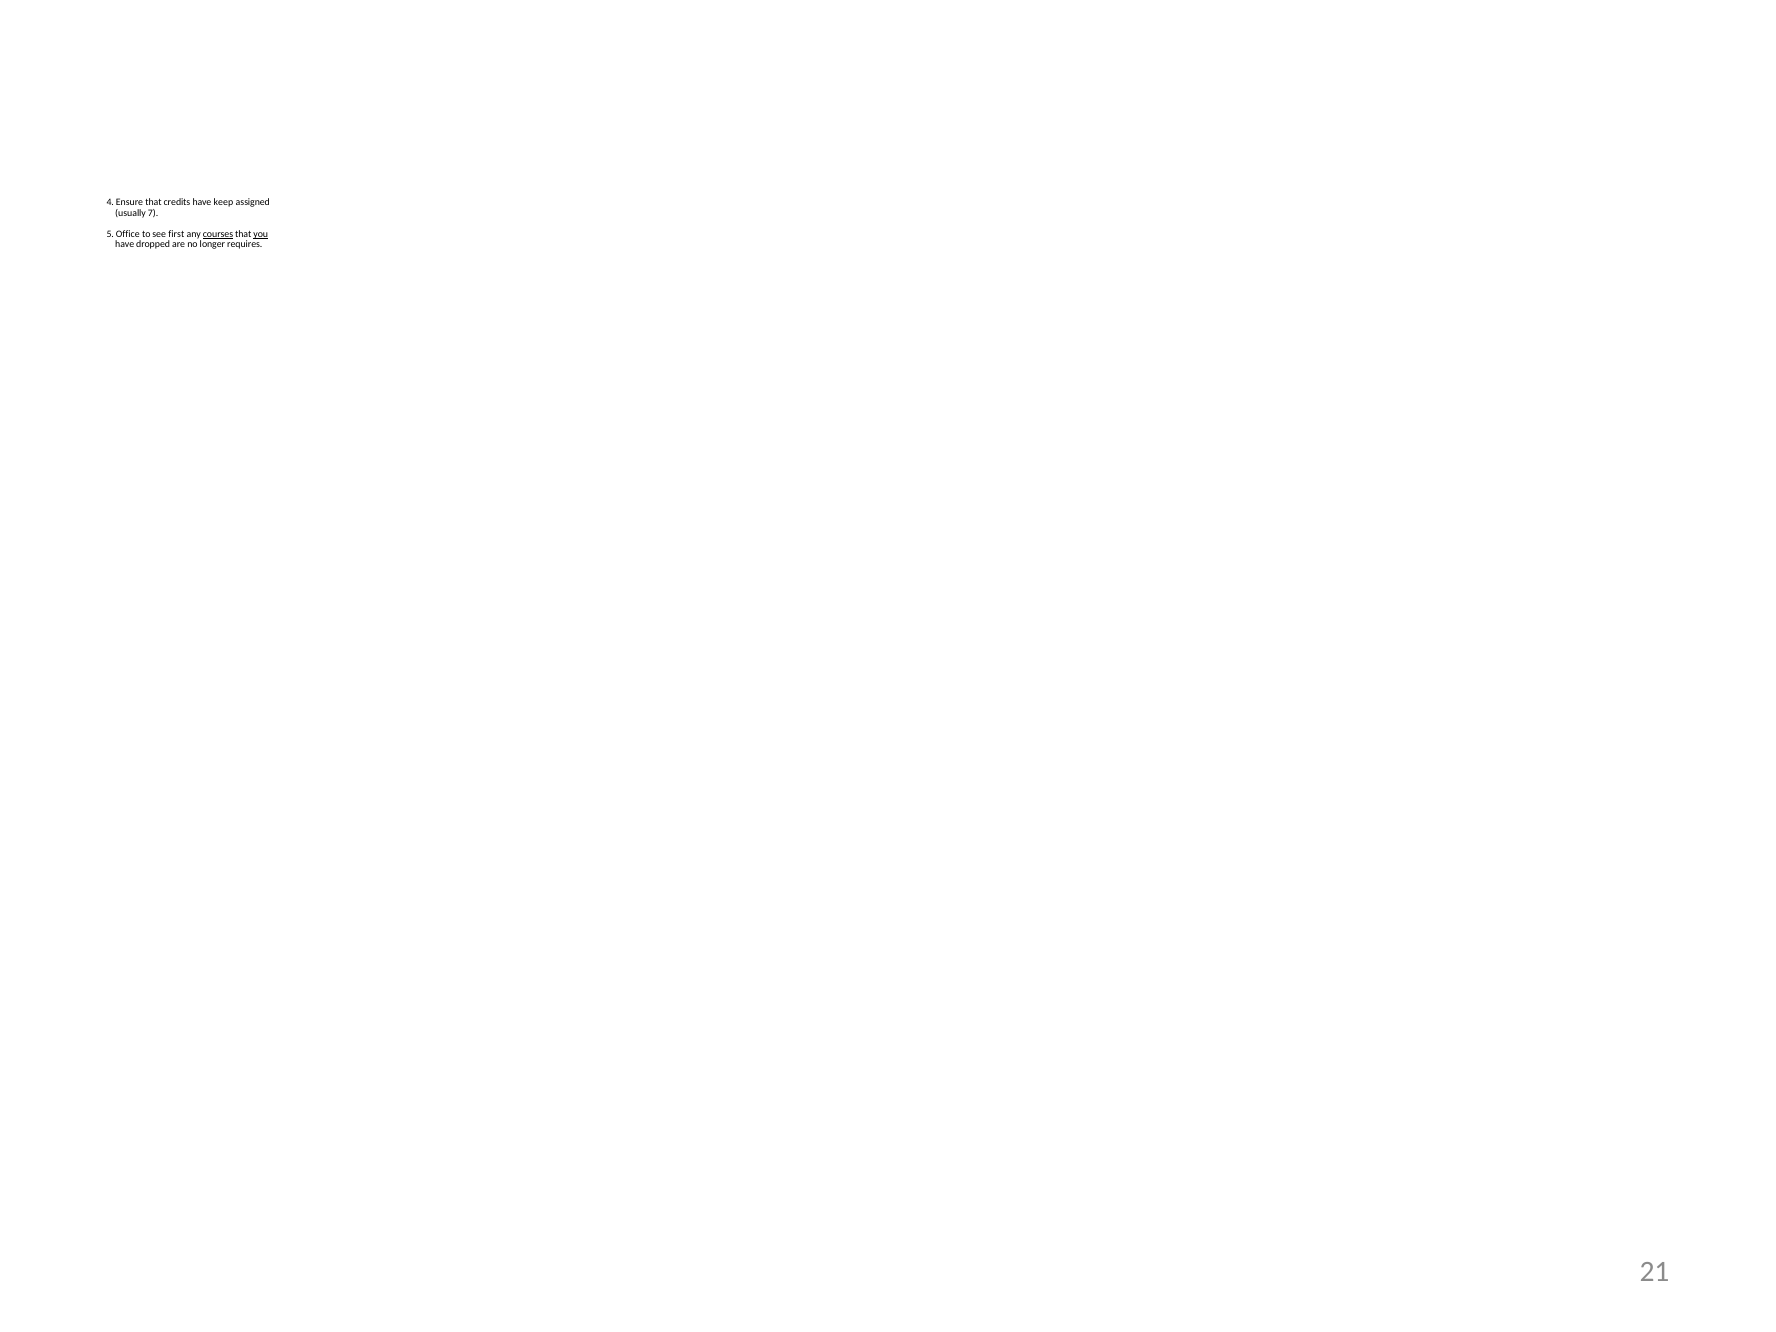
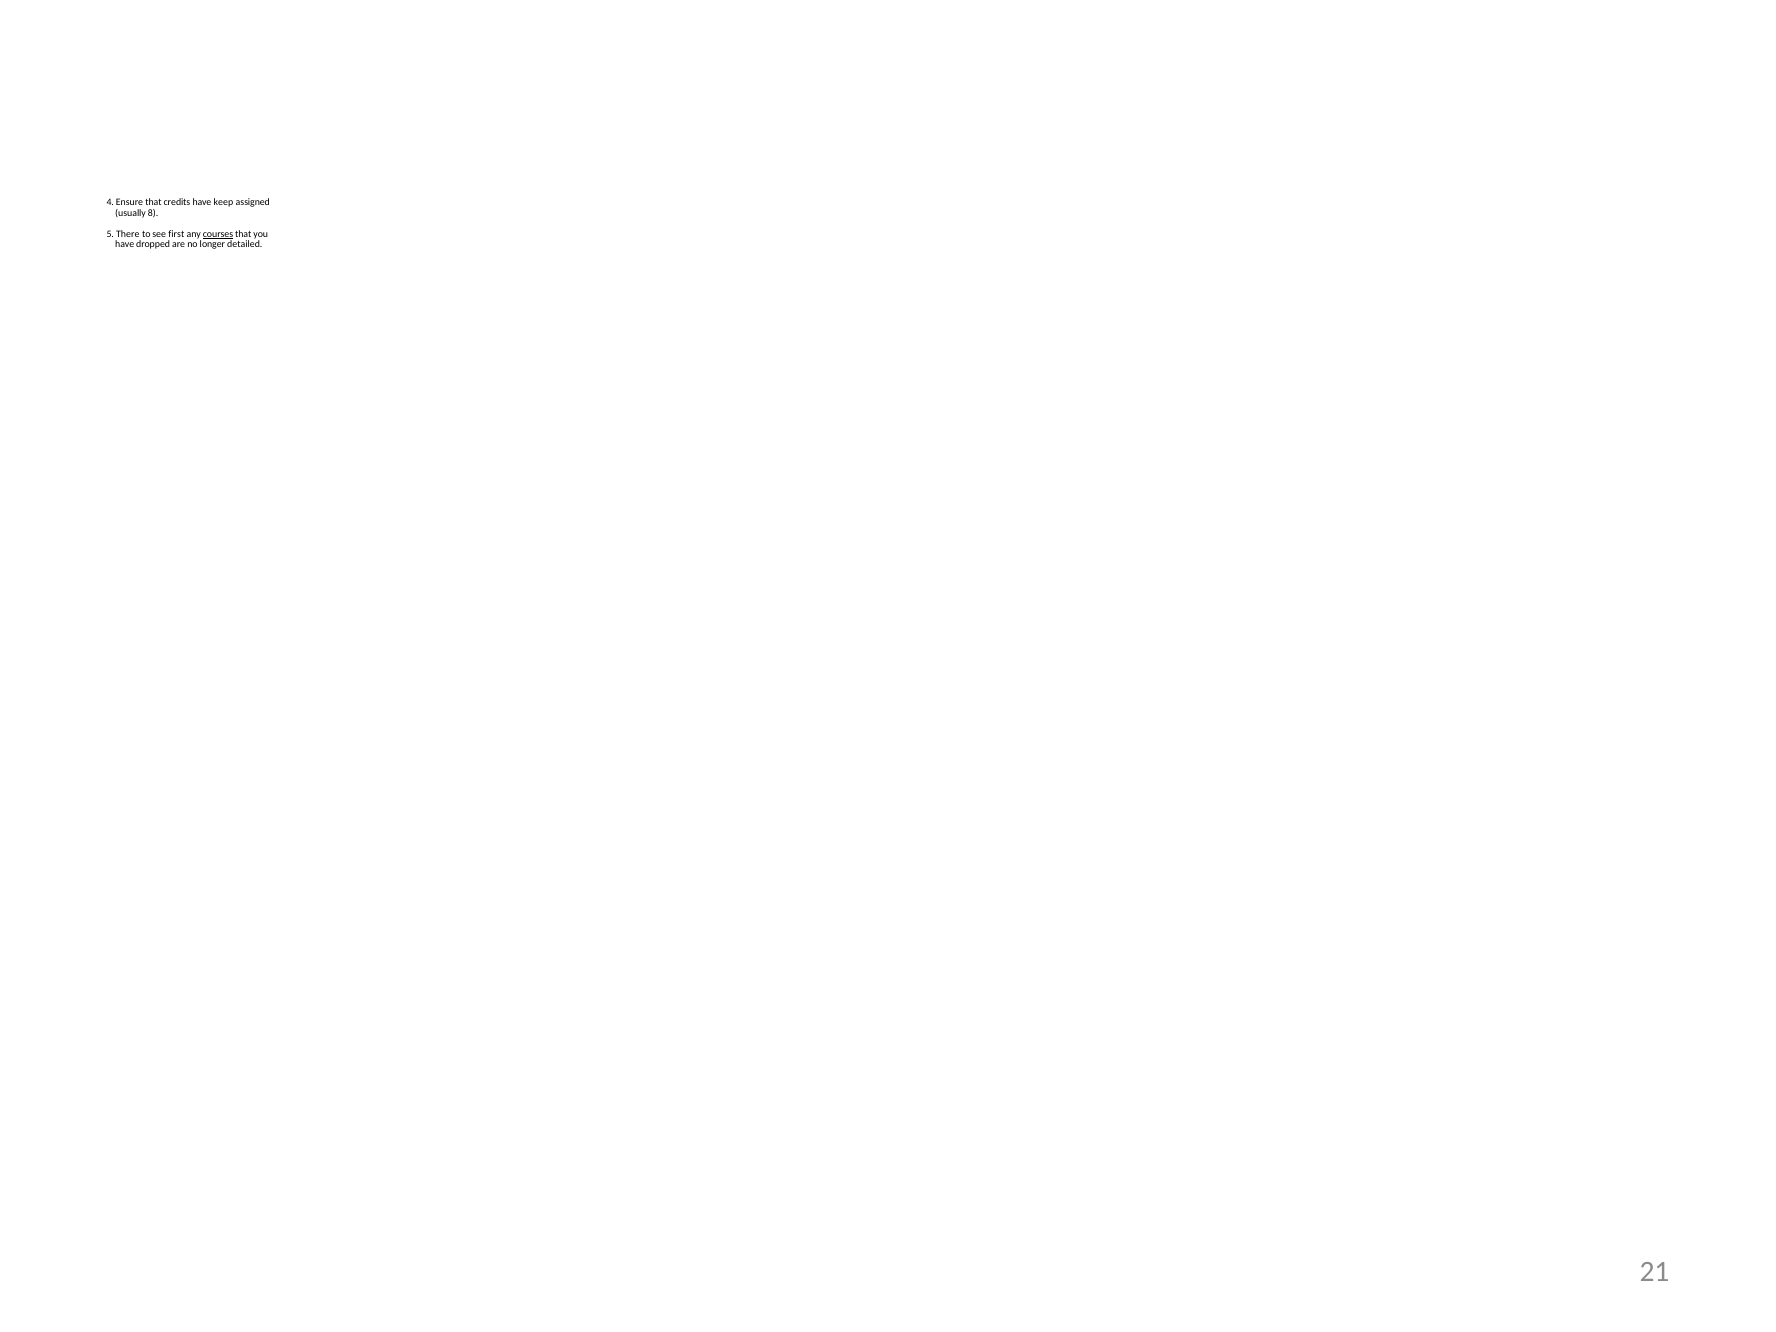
7: 7 -> 8 (153, 213)
Office: Office -> There (128, 234)
you underline: present -> none (261, 234)
requires: requires -> detailed (245, 245)
